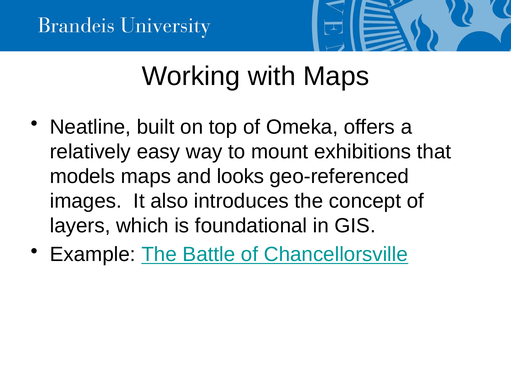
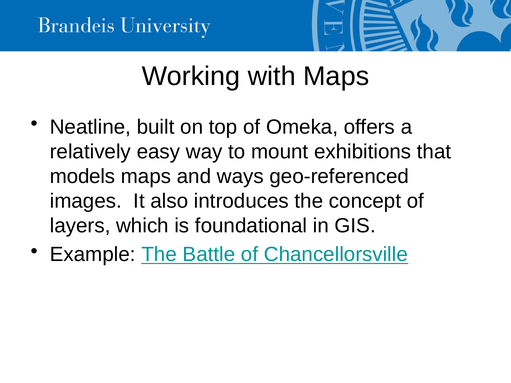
looks: looks -> ways (240, 176)
